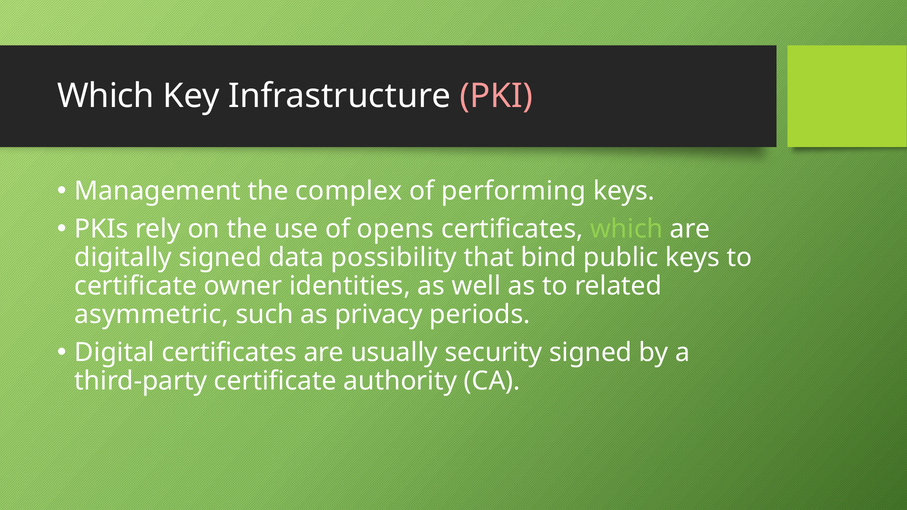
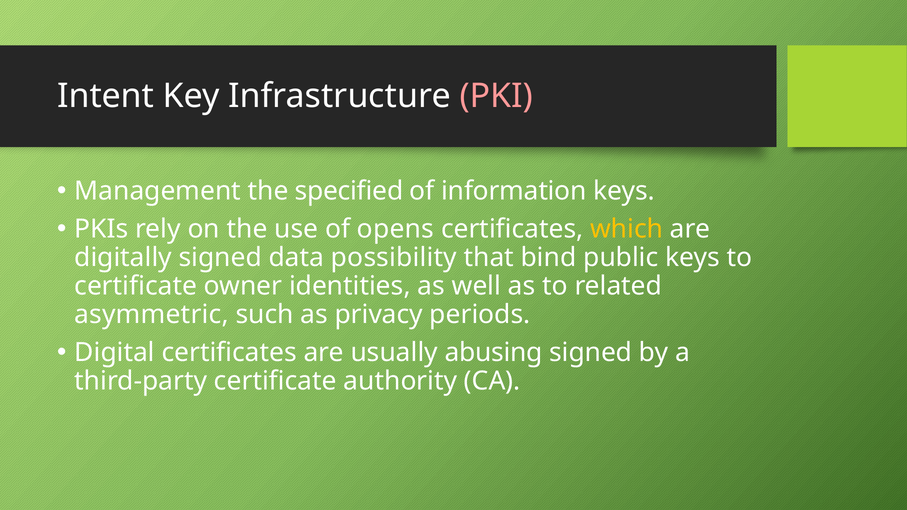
Which: Which -> Intent (106, 96)
complex: complex -> specified (349, 191)
performing: performing -> information (514, 191)
which colour: light green -> yellow (627, 229)
security: security -> abusing (494, 353)
